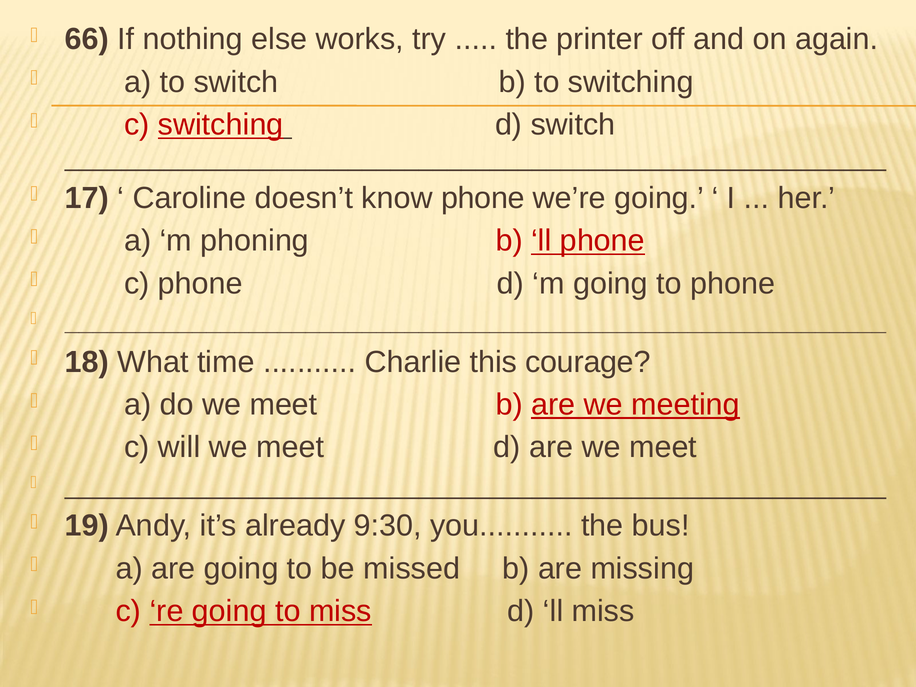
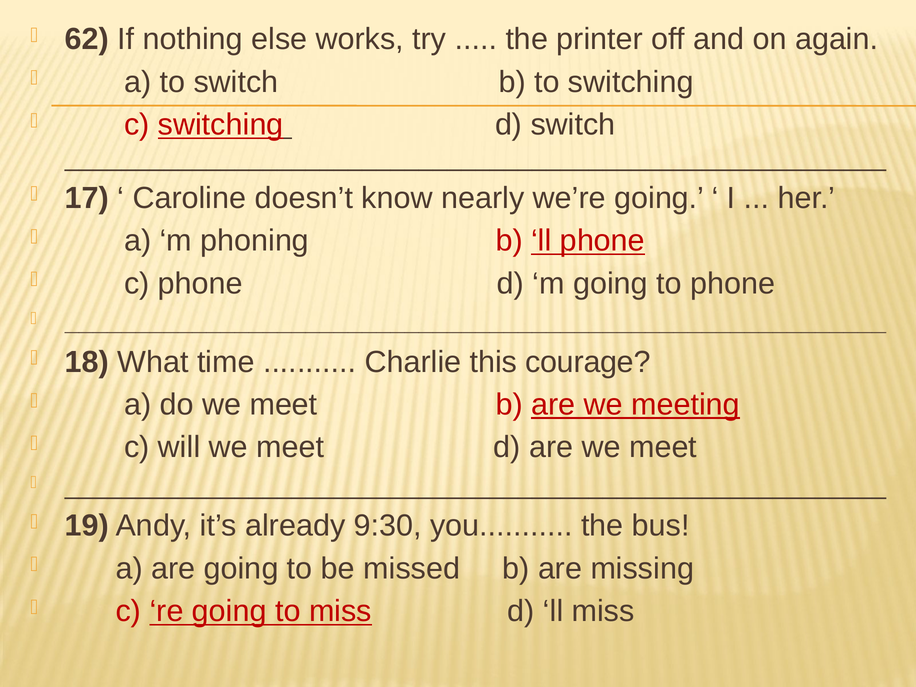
66: 66 -> 62 (87, 39)
know phone: phone -> nearly (483, 198)
